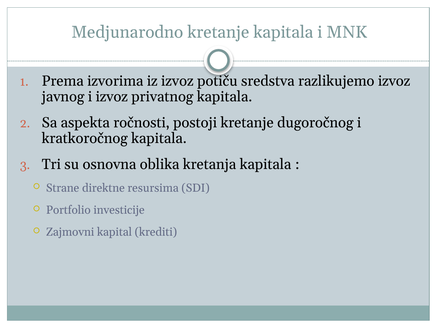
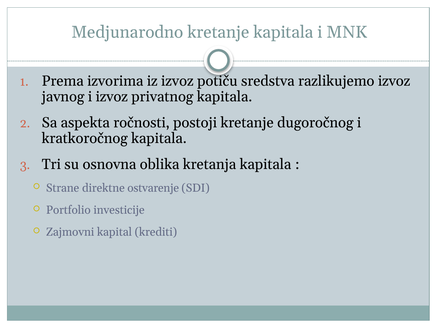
resursima: resursima -> ostvarenje (153, 188)
